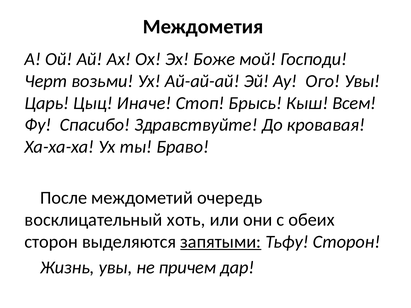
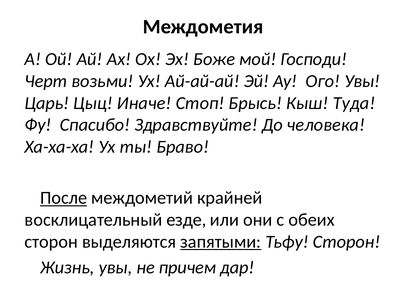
Всем: Всем -> Туда (354, 103)
кровавая: кровавая -> человека (326, 125)
После underline: none -> present (64, 198)
очередь: очередь -> крайней (230, 198)
хоть: хоть -> езде (186, 220)
